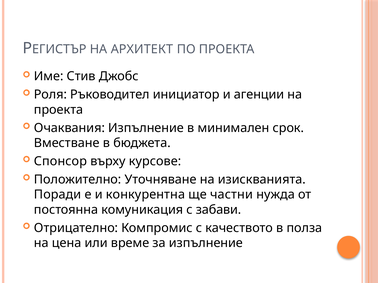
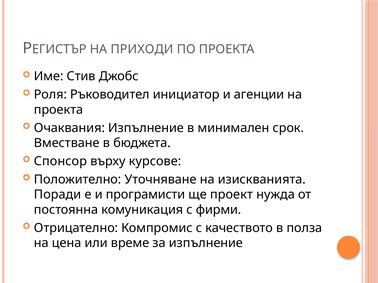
АРХИТЕКТ: АРХИТЕКТ -> ПРИХОДИ (142, 49)
конкурентна: конкурентна -> програмисти (146, 195)
частни: частни -> проект (232, 195)
забави: забави -> фирми (219, 210)
